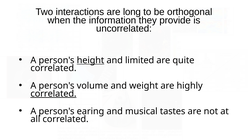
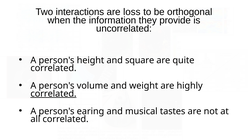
long: long -> loss (132, 12)
height underline: present -> none (90, 60)
limited: limited -> square (140, 60)
